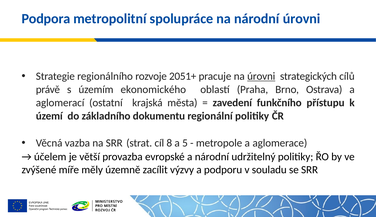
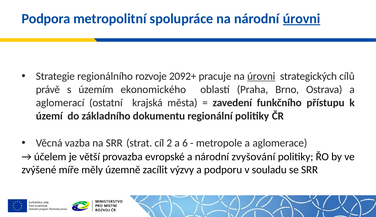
úrovni underline: none -> present (302, 19)
2051+: 2051+ -> 2092+ (183, 76)
8: 8 -> 2 (169, 143)
5: 5 -> 6 (185, 143)
udržitelný: udržitelný -> zvyšování (253, 156)
